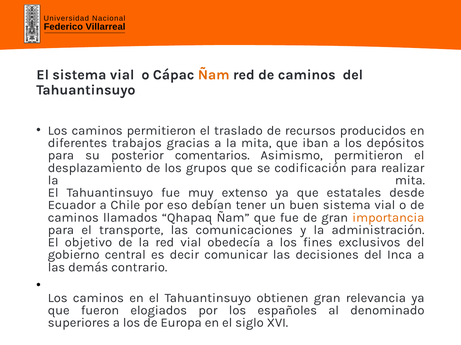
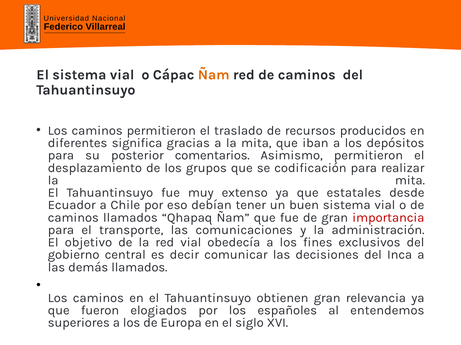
trabajos: trabajos -> significa (137, 143)
importancia colour: orange -> red (388, 218)
demás contrario: contrario -> llamados (139, 268)
denominado: denominado -> entendemos (387, 311)
